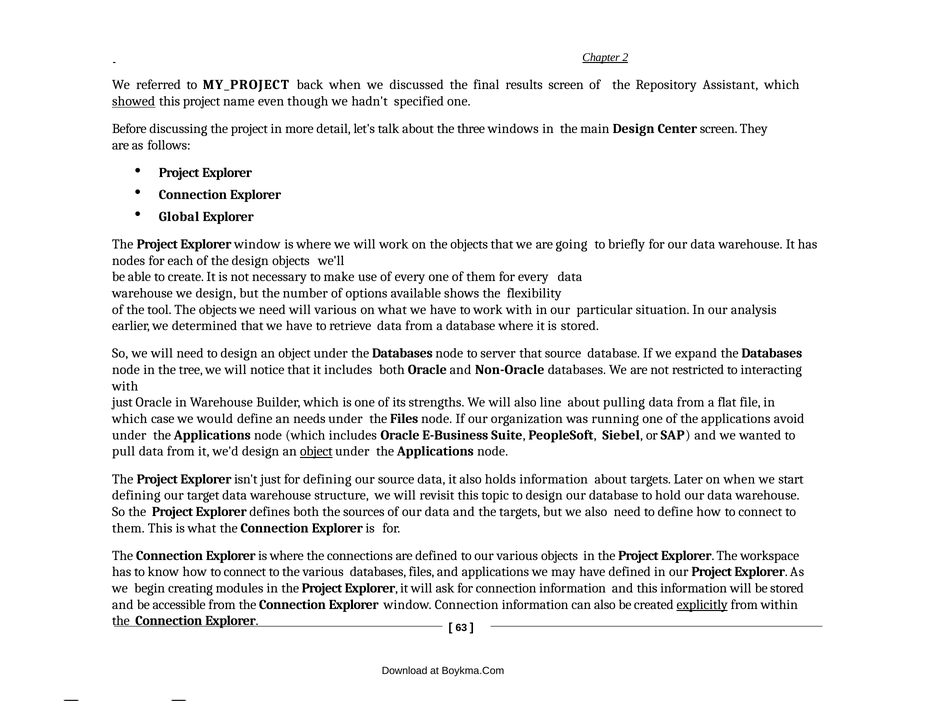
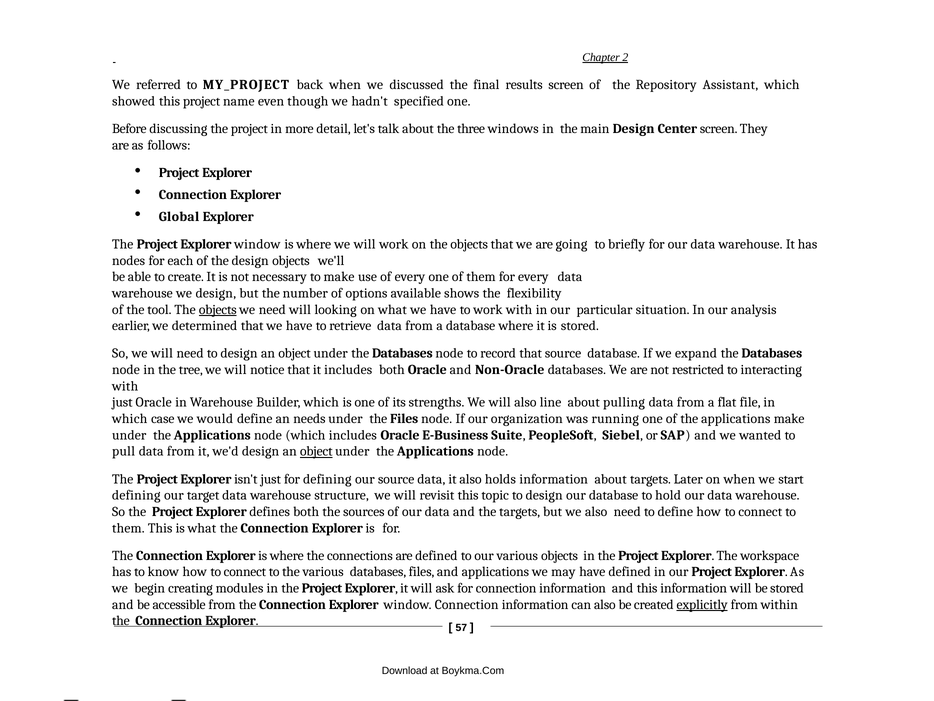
showed underline: present -> none (134, 101)
objects underline: none -> present (218, 309)
will various: various -> looking (336, 309)
server: server -> record (498, 353)
applications avoid: avoid -> make (789, 419)
63: 63 -> 57 (461, 627)
